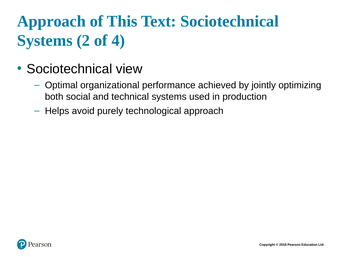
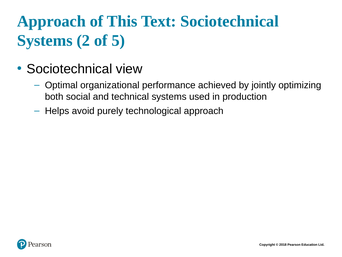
4: 4 -> 5 (118, 41)
